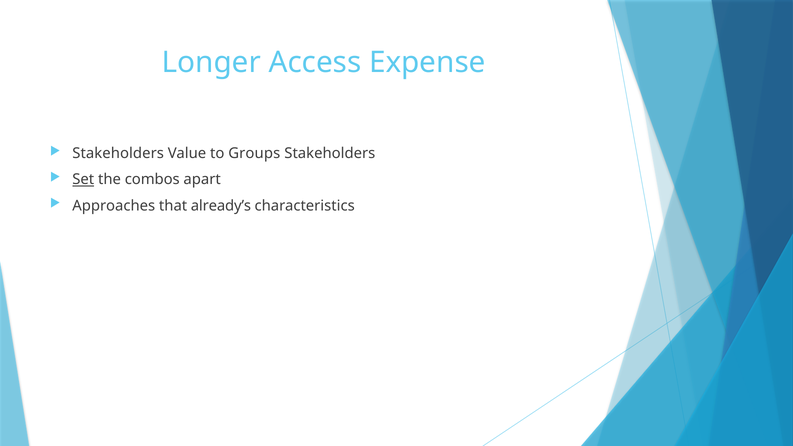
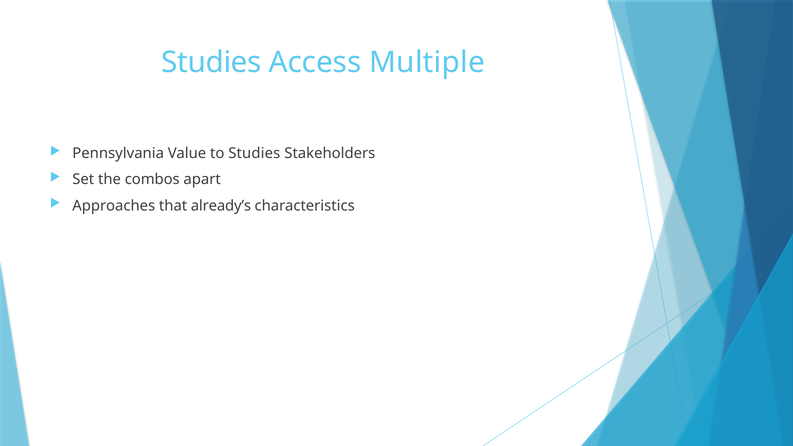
Longer: Longer -> Studies (211, 63)
Expense: Expense -> Multiple (427, 63)
Stakeholders: Stakeholders -> Pennsylvania (118, 153)
to Groups: Groups -> Studies (254, 153)
Set underline: present -> none (83, 180)
